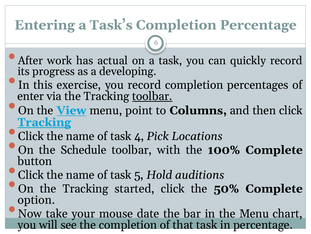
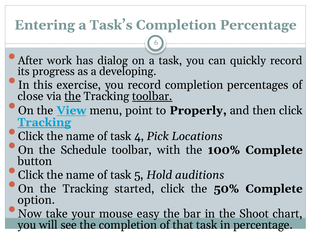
actual: actual -> dialog (113, 60)
enter: enter -> close (31, 96)
the underline: none -> present (73, 96)
Columns: Columns -> Properly (198, 110)
date: date -> easy (148, 213)
the Menu: Menu -> Shoot (254, 213)
